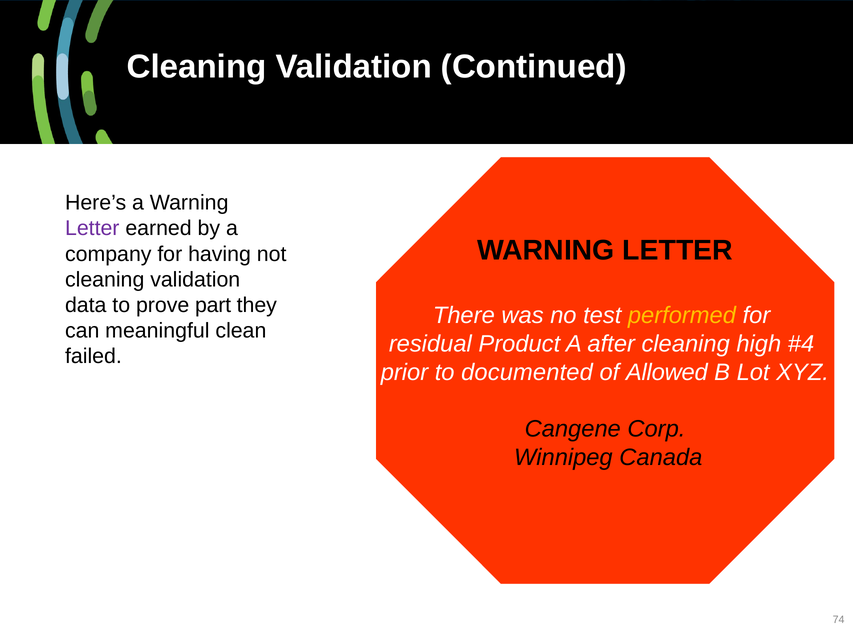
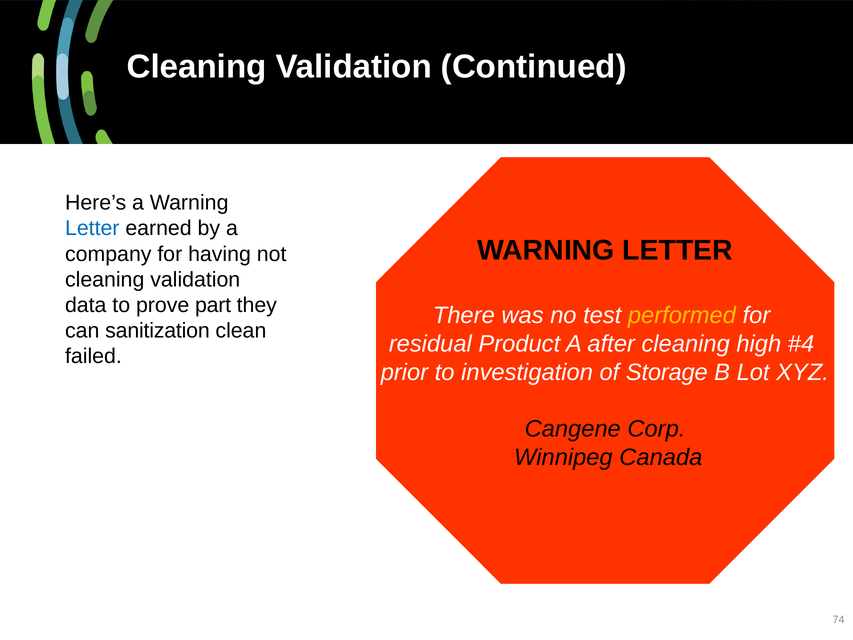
Letter colour: purple -> blue (92, 228)
meaningful: meaningful -> sanitization (157, 331)
documented: documented -> investigation (527, 372)
Allowed: Allowed -> Storage (667, 372)
